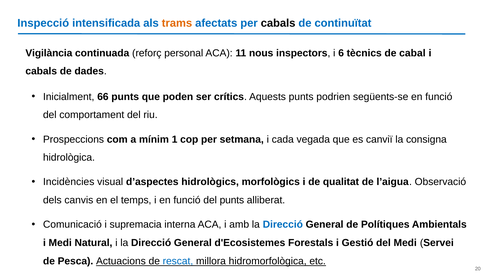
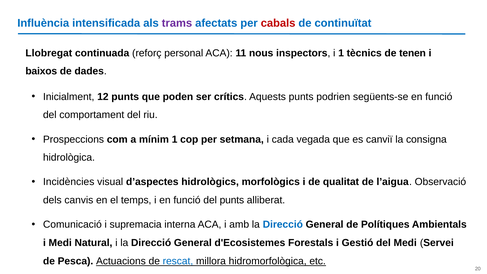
Inspecció: Inspecció -> Influència (43, 23)
trams colour: orange -> purple (177, 23)
cabals colour: black -> red (278, 23)
Vigilància: Vigilància -> Llobregat (49, 53)
i 6: 6 -> 1 (341, 53)
cabal: cabal -> tenen (413, 53)
cabals: cabals -> baixos (41, 71)
66: 66 -> 12 (103, 97)
